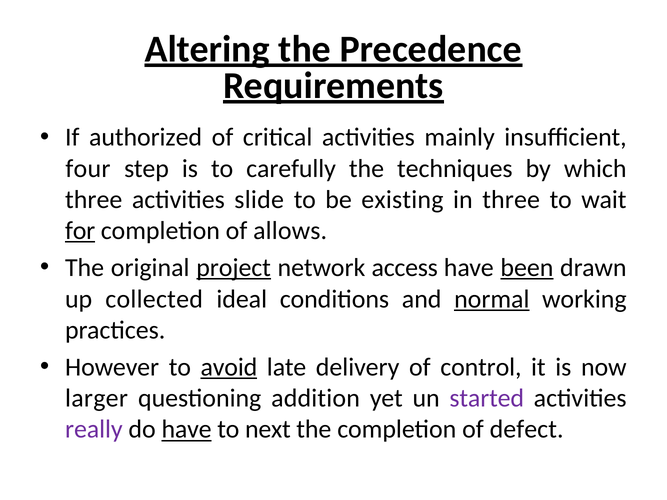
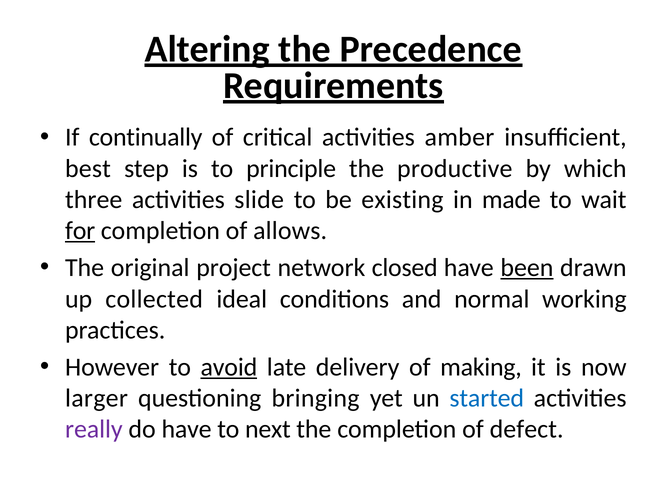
authorized: authorized -> continually (146, 137)
mainly: mainly -> amber (459, 137)
four: four -> best (88, 169)
carefully: carefully -> principle (291, 169)
techniques: techniques -> productive (455, 169)
in three: three -> made (511, 200)
project underline: present -> none (234, 268)
access: access -> closed (405, 268)
normal underline: present -> none (492, 299)
control: control -> making (481, 367)
addition: addition -> bringing (316, 398)
started colour: purple -> blue (487, 398)
have underline: present -> none (187, 430)
